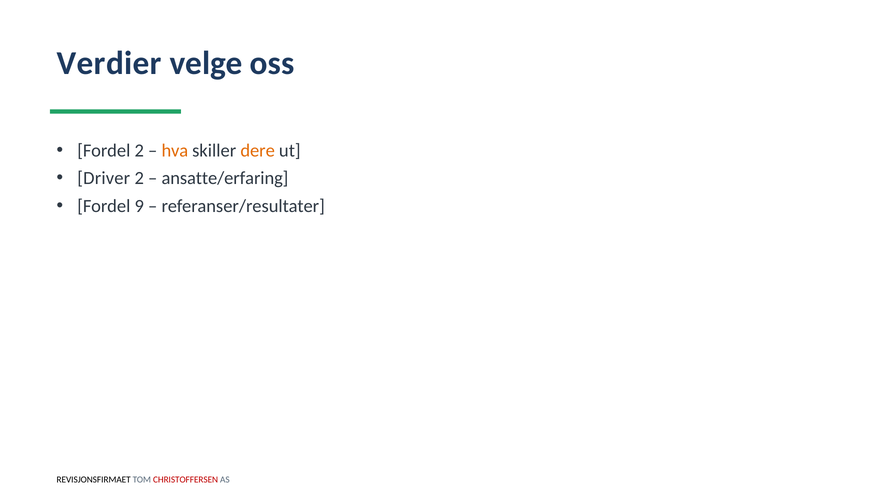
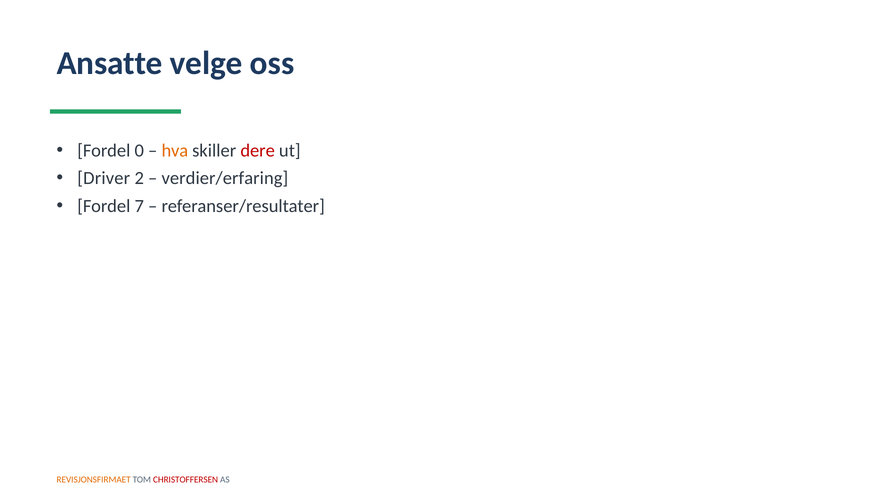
Verdier: Verdier -> Ansatte (110, 63)
Fordel 2: 2 -> 0 (139, 150)
dere colour: orange -> red (258, 150)
ansatte/erfaring: ansatte/erfaring -> verdier/erfaring (225, 178)
9: 9 -> 7 (139, 206)
REVISJONSFIRMAET colour: black -> orange (94, 479)
